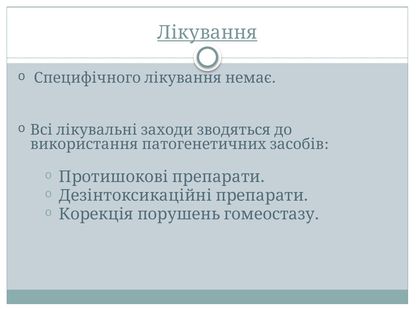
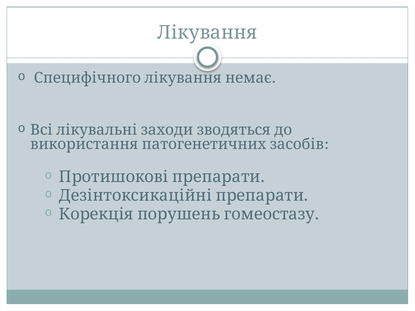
Лікування underline: present -> none (207, 33)
